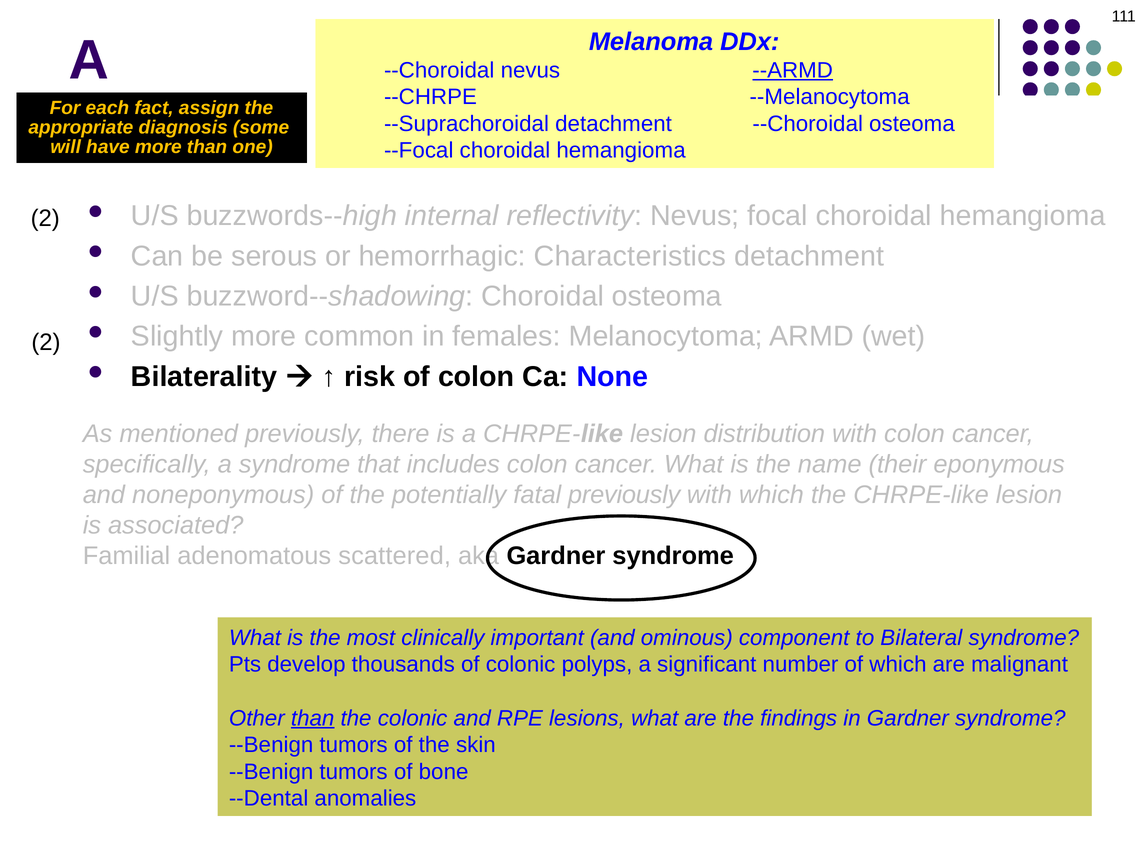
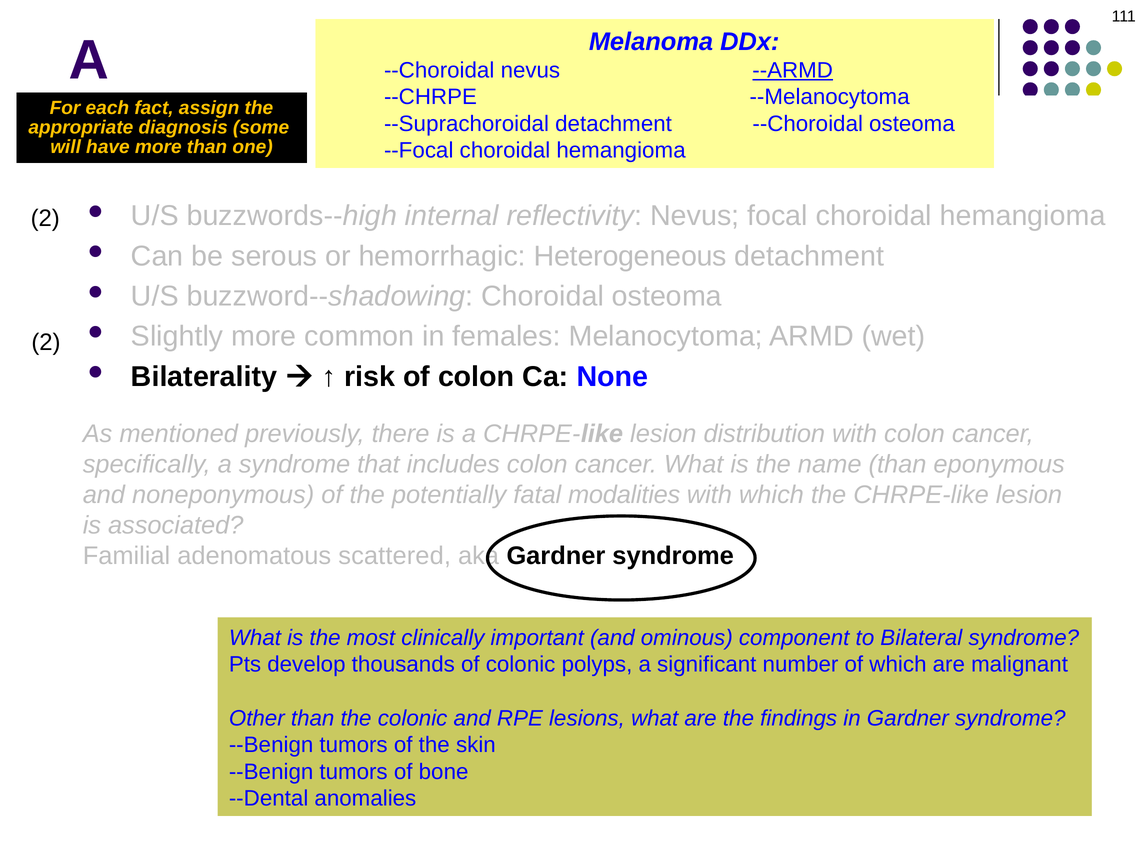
Characteristics: Characteristics -> Heterogeneous (630, 256)
name their: their -> than (898, 464)
fatal previously: previously -> modalities (624, 495)
than underline: present -> none (313, 718)
